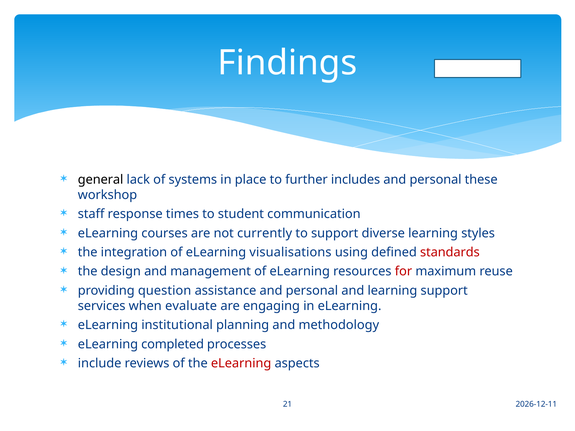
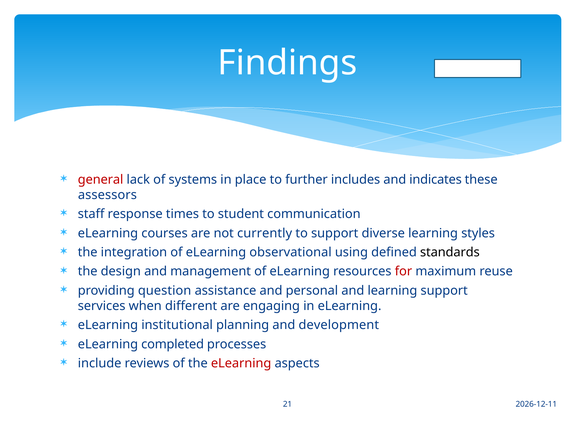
general colour: black -> red (101, 180)
personal: personal -> indicates (436, 180)
workshop: workshop -> assessors (107, 195)
visualisations: visualisations -> observational (291, 252)
standards colour: red -> black (450, 252)
evaluate: evaluate -> different (191, 306)
methodology: methodology -> development (339, 325)
